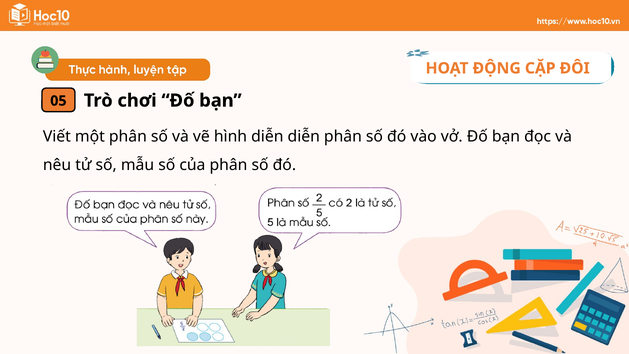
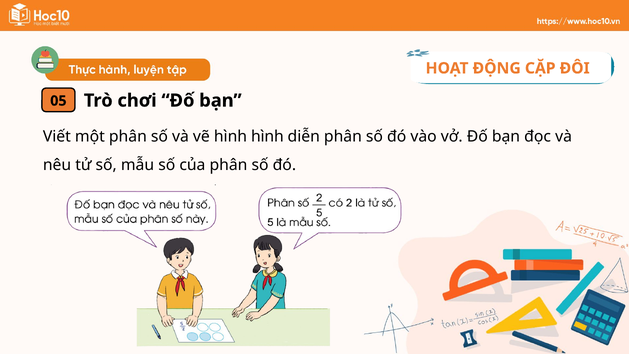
hình diễn: diễn -> hình (267, 137)
